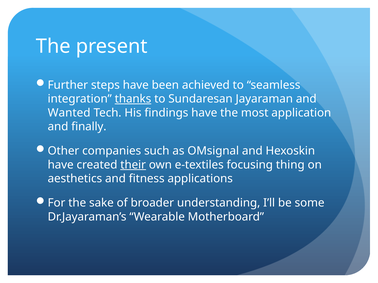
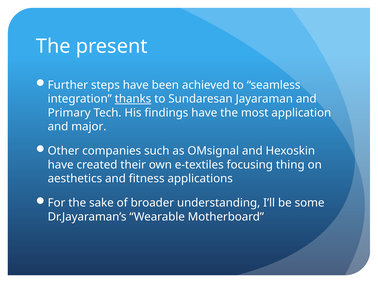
Wanted: Wanted -> Primary (69, 113)
finally: finally -> major (89, 127)
their underline: present -> none (133, 165)
